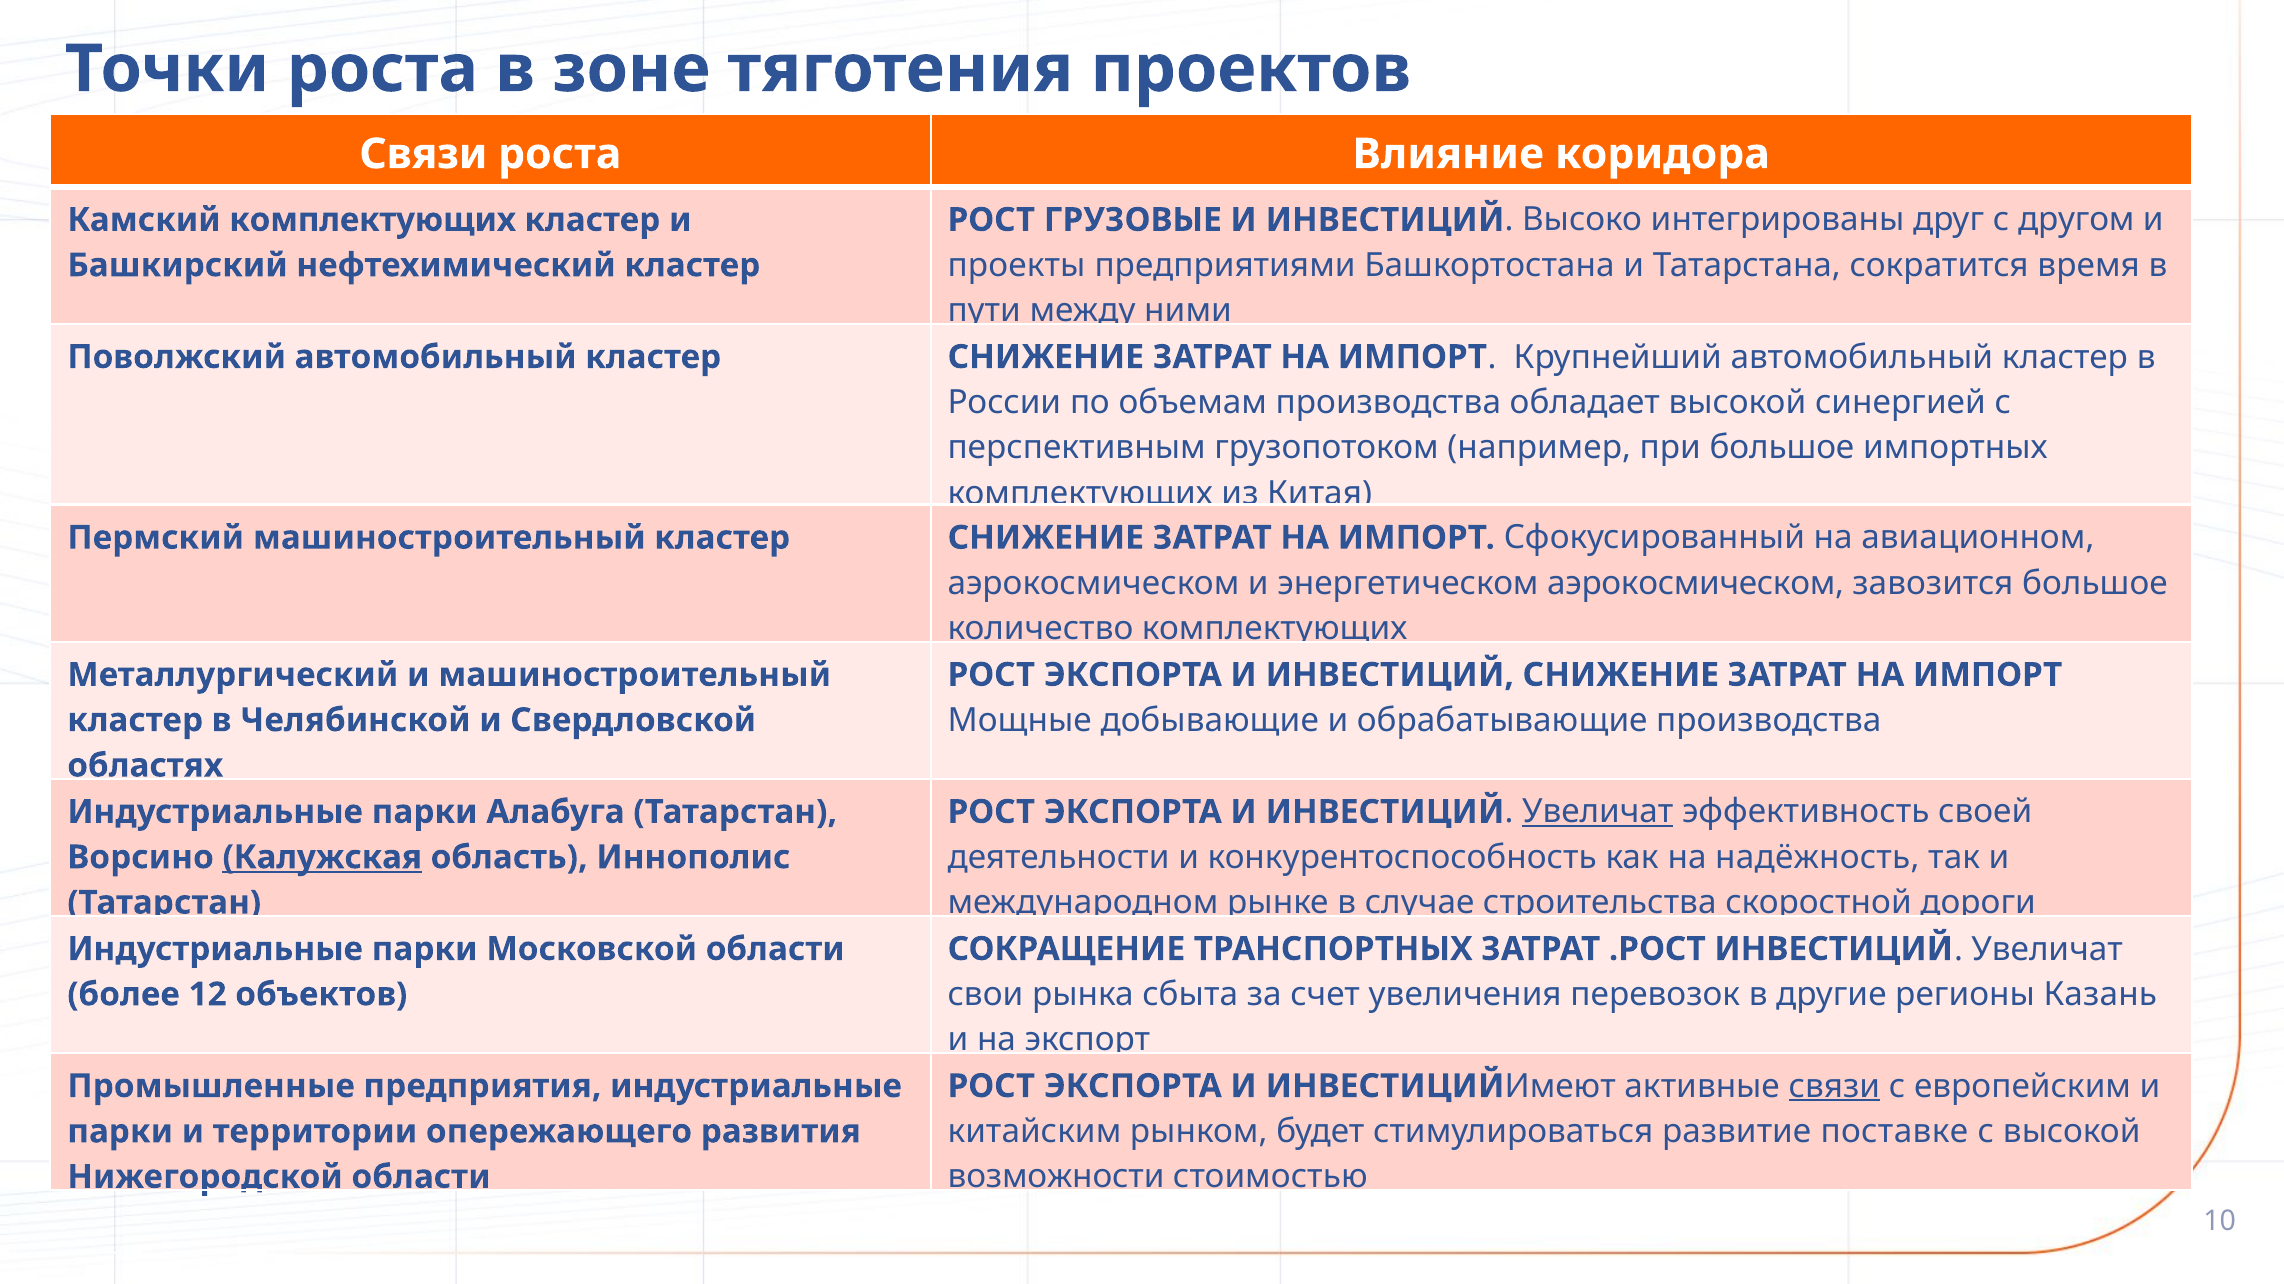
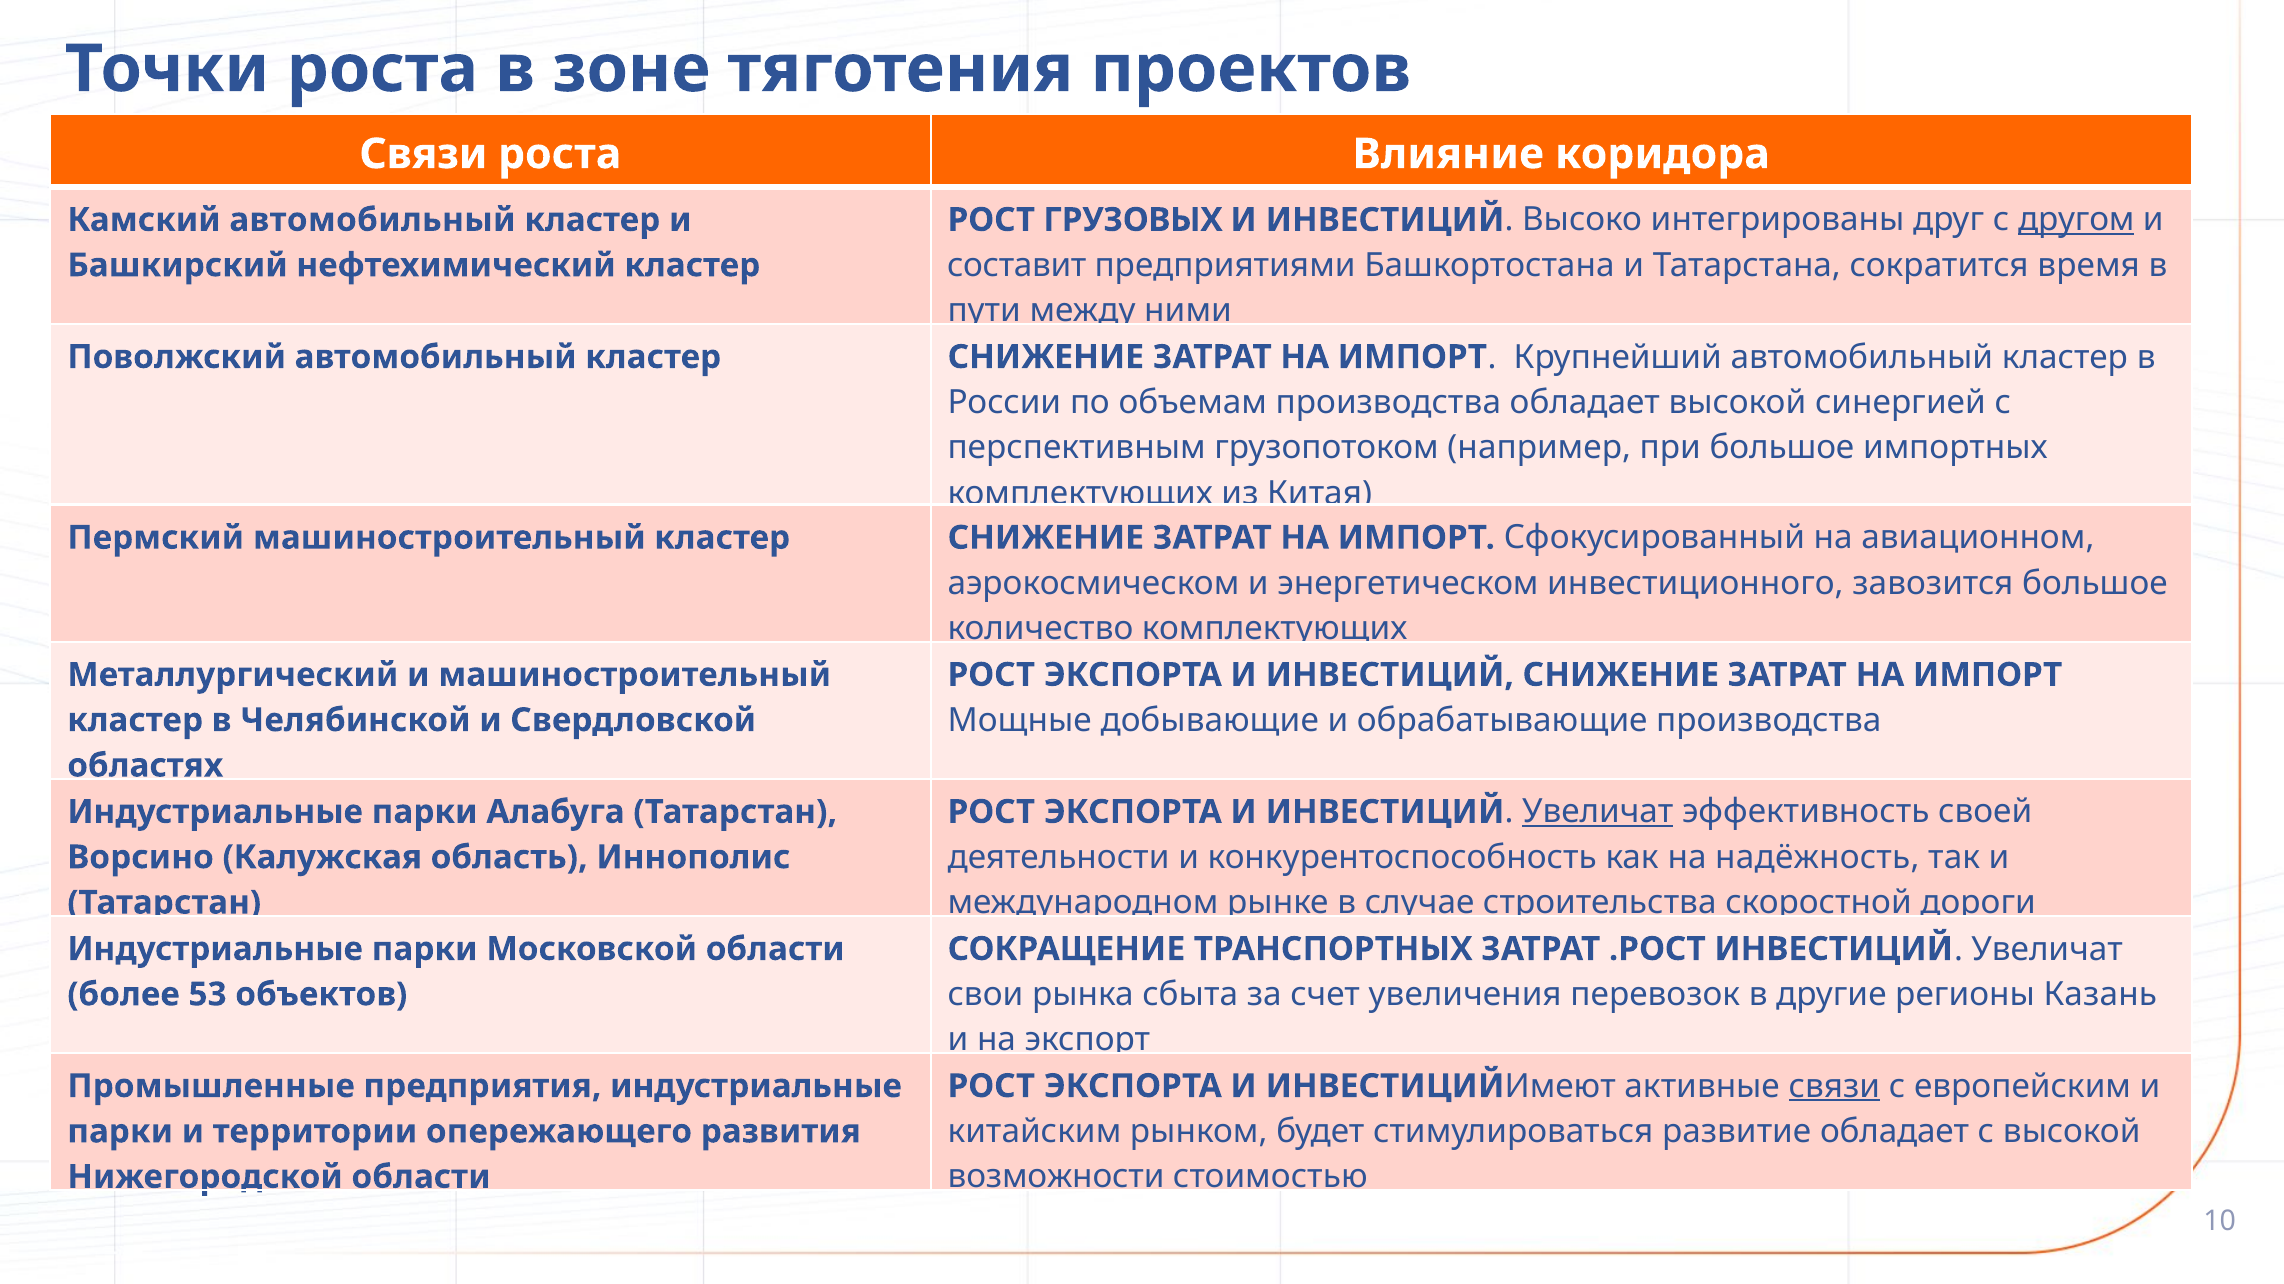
Камский комплектующих: комплектующих -> автомобильный (372, 220)
ГРУЗОВЫЕ: ГРУЗОВЫЕ -> ГРУЗОВЫХ (1133, 220)
другом underline: none -> present (2076, 220)
проекты: проекты -> составит (1017, 265)
энергетическом аэрокосмическом: аэрокосмическом -> инвестиционного (1695, 583)
Калужская underline: present -> none (322, 858)
12: 12 -> 53 (208, 995)
развитие поставке: поставке -> обладает (1895, 1132)
